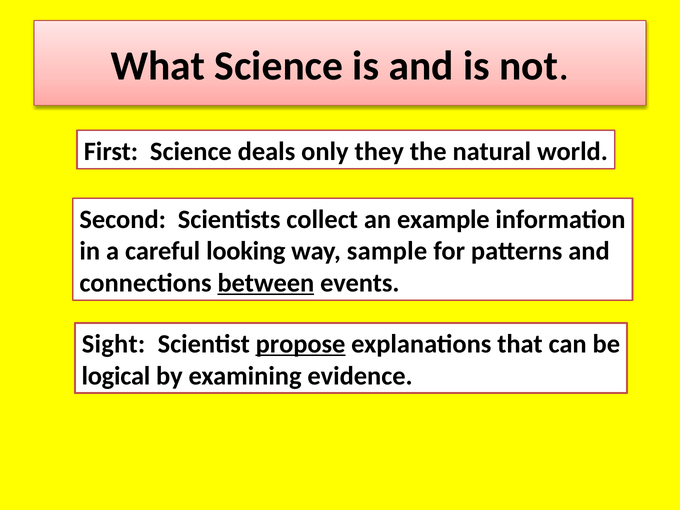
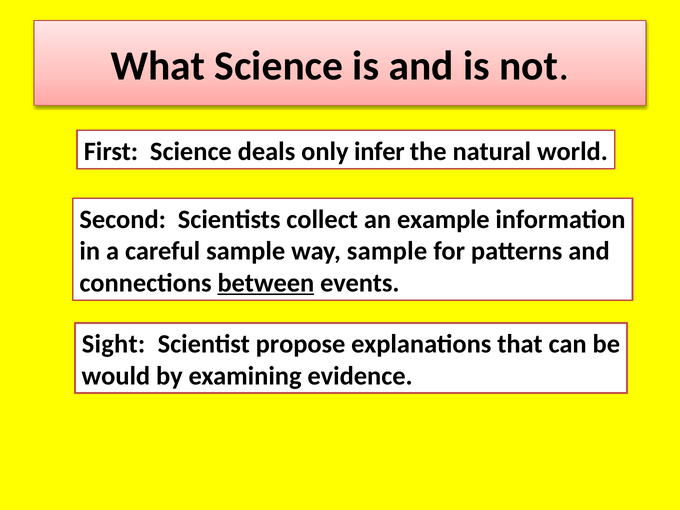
they: they -> infer (379, 151)
careful looking: looking -> sample (246, 251)
propose underline: present -> none (301, 344)
logical: logical -> would (116, 376)
